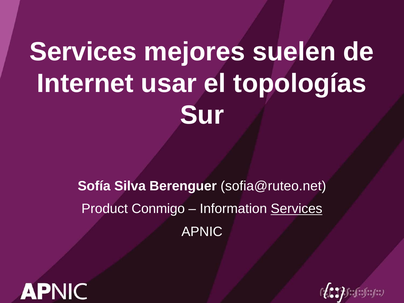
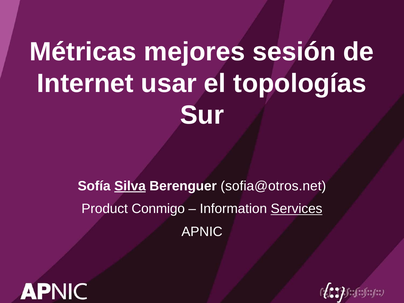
Services: Services -> Métricas (83, 52)
suelen: suelen -> sesión (294, 52)
Silva underline: none -> present (130, 186)
sofia@ruteo.net: sofia@ruteo.net -> sofia@otros.net (273, 186)
